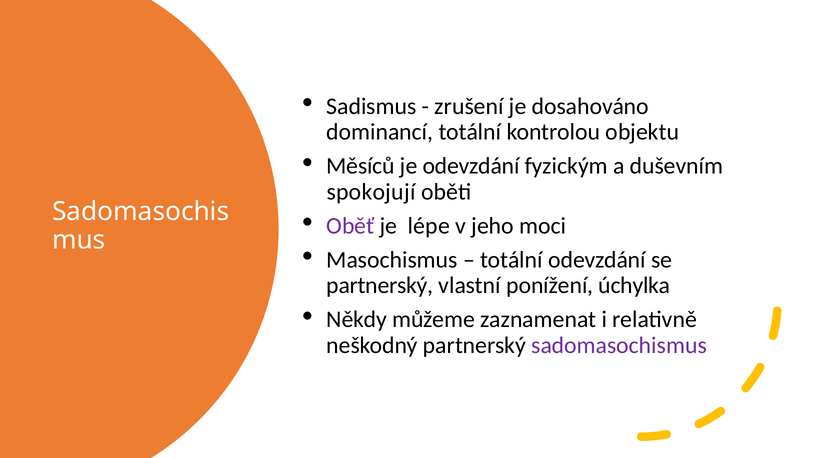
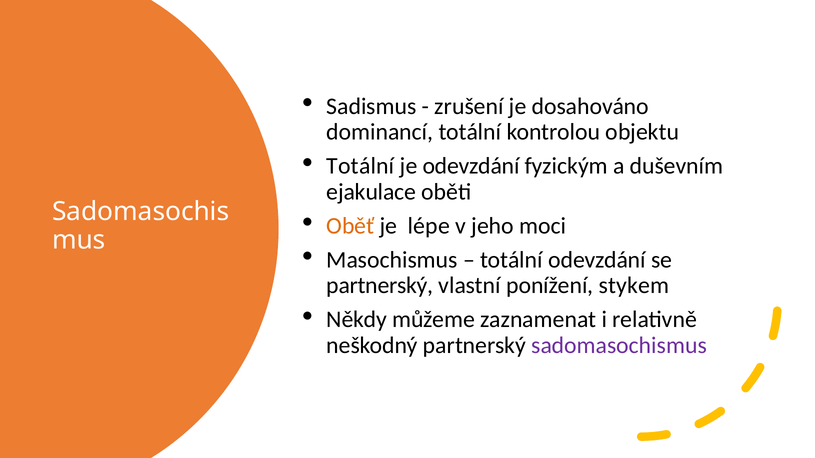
Měsíců: Měsíců -> Totální (360, 166)
spokojují: spokojují -> ejakulace (371, 192)
Oběť colour: purple -> orange (350, 226)
úchylka: úchylka -> stykem (634, 286)
